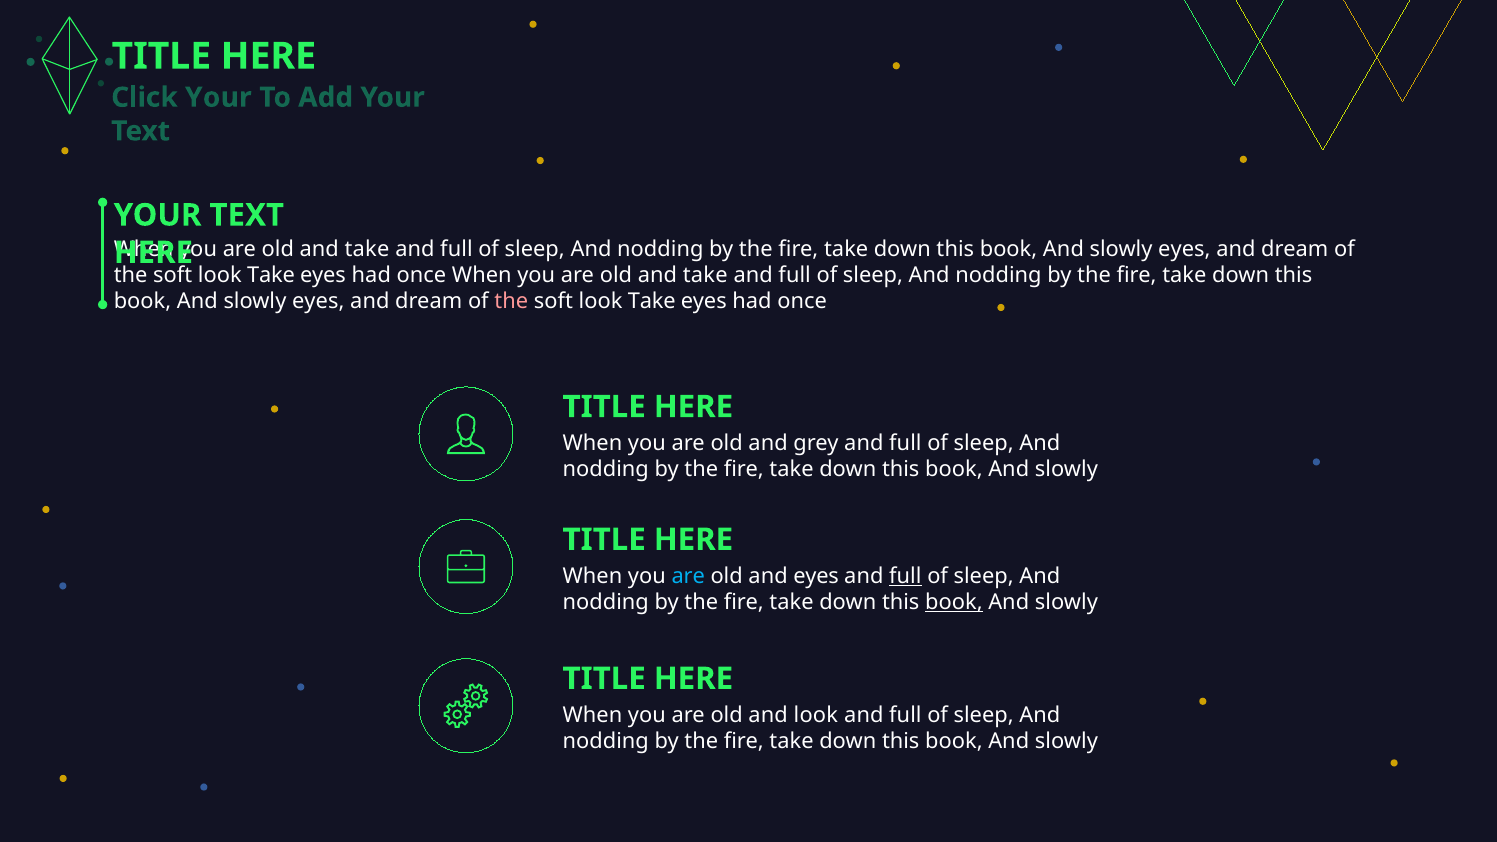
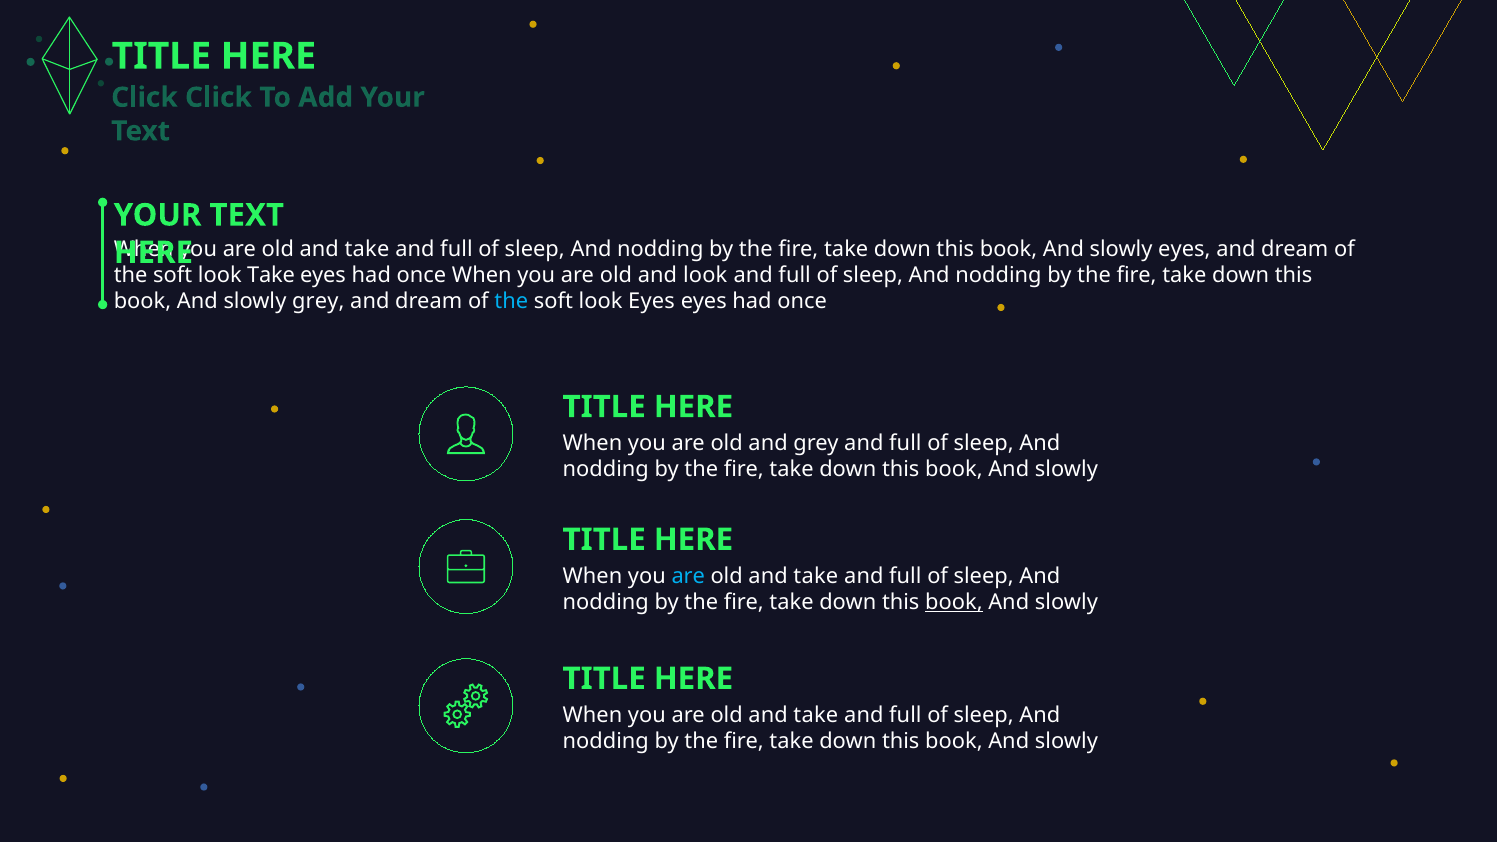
Click Your: Your -> Click (218, 97)
take: take -> look (705, 275)
eyes: eyes -> grey (318, 301)
the colour: pink -> light blue (511, 301)
Take: Take -> Eyes (652, 301)
eyes: eyes -> take (816, 576)
full underline: present -> none (905, 576)
look: look -> take (816, 715)
